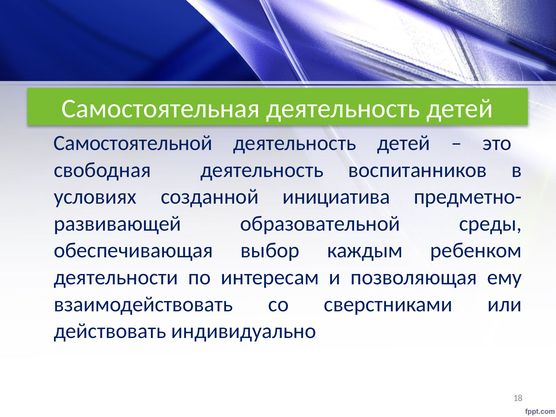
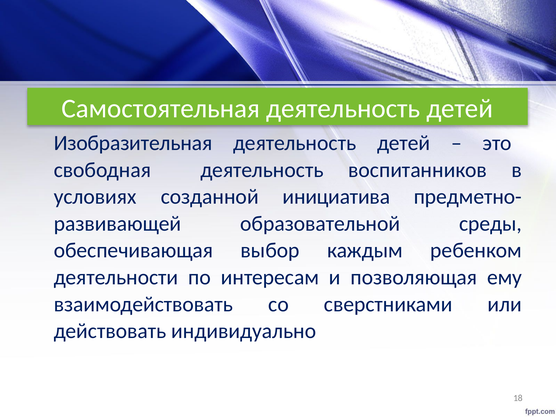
Самостоятельной: Самостоятельной -> Изобразительная (133, 143)
